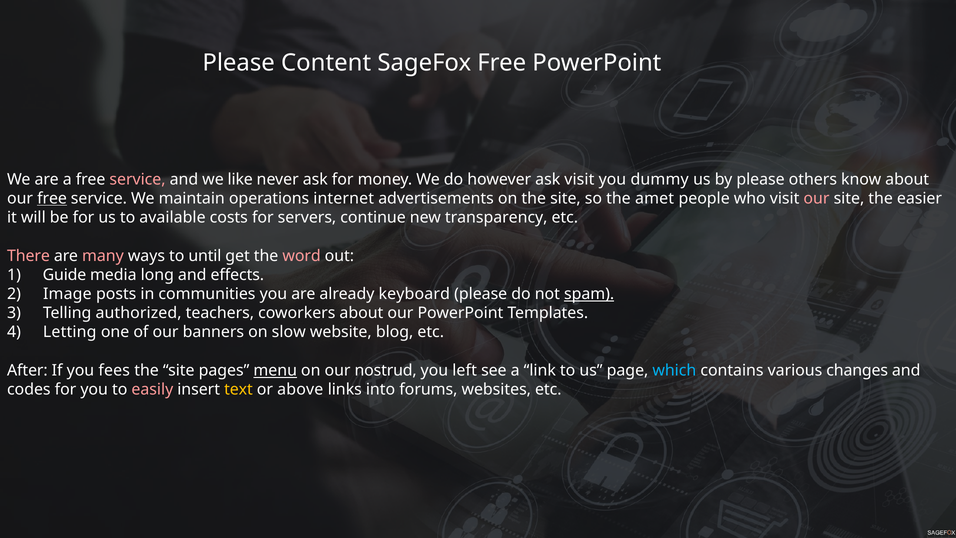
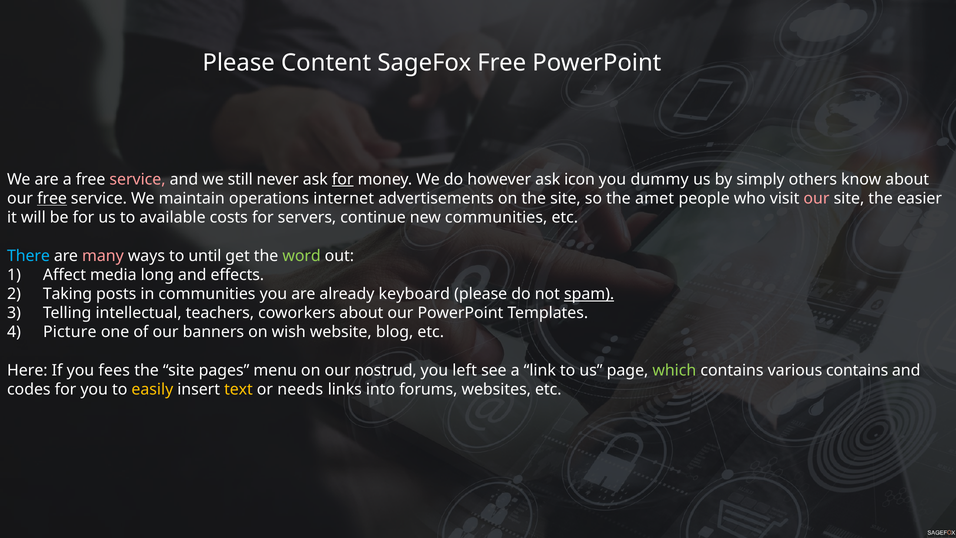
like: like -> still (240, 179)
for underline: none -> present (343, 179)
ask visit: visit -> icon (580, 179)
by please: please -> simply (761, 179)
new transparency: transparency -> communities (496, 217)
There colour: pink -> light blue (28, 256)
word colour: pink -> light green (302, 256)
Guide: Guide -> Affect (64, 275)
Image: Image -> Taking (68, 294)
authorized: authorized -> intellectual (139, 313)
Letting: Letting -> Picture (70, 332)
slow: slow -> wish (289, 332)
After: After -> Here (27, 370)
menu underline: present -> none (275, 370)
which colour: light blue -> light green (674, 370)
various changes: changes -> contains (857, 370)
easily colour: pink -> yellow (152, 389)
above: above -> needs (300, 389)
